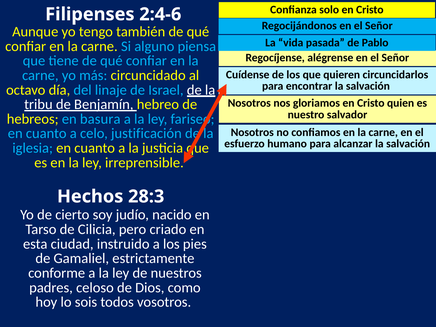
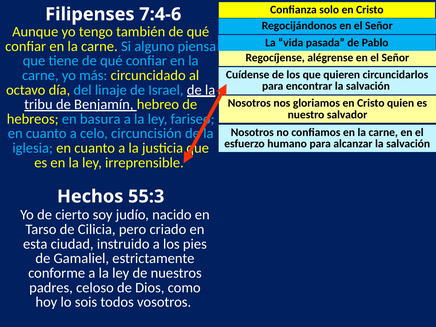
2:4-6: 2:4-6 -> 7:4-6 (160, 14)
justificación: justificación -> circuncisión (146, 134)
28:3: 28:3 -> 55:3 (146, 196)
